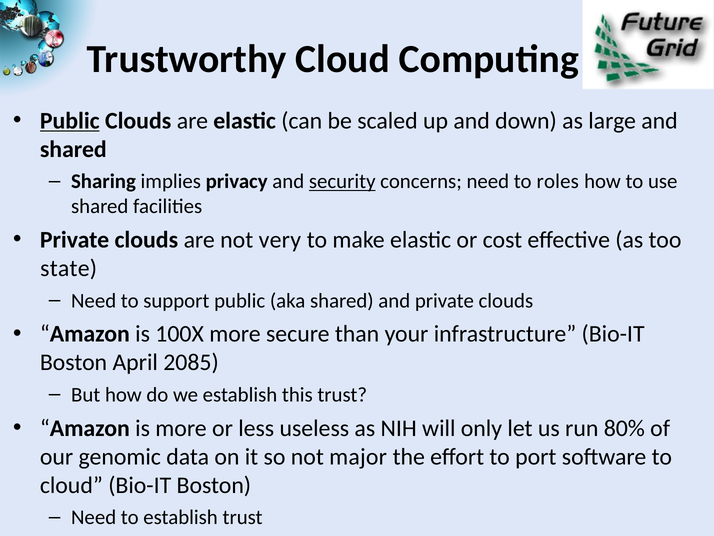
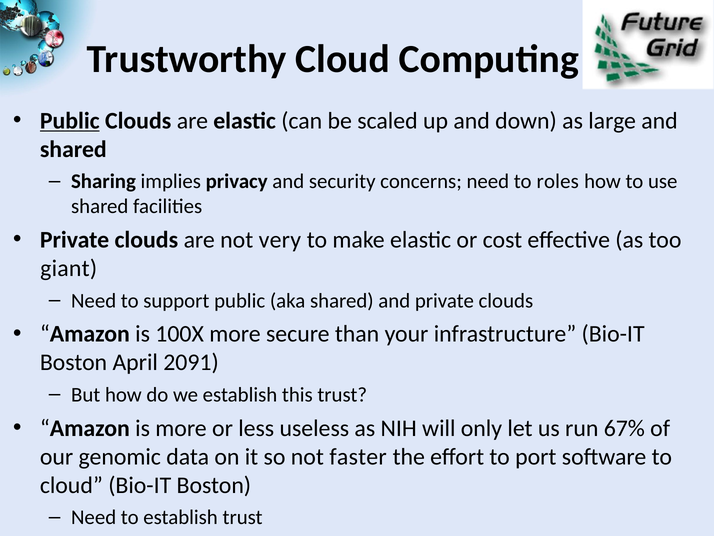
security underline: present -> none (342, 181)
state: state -> giant (69, 268)
2085: 2085 -> 2091 (191, 362)
80%: 80% -> 67% (624, 428)
major: major -> faster (358, 456)
